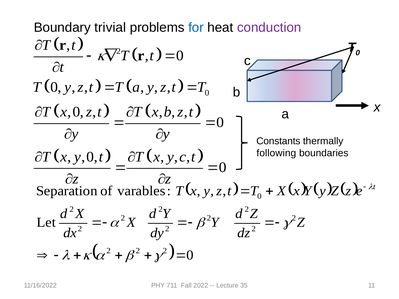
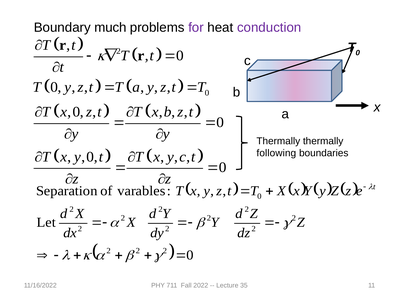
trivial: trivial -> much (110, 27)
for colour: blue -> purple (196, 27)
Constants: Constants -> Thermally (278, 141)
